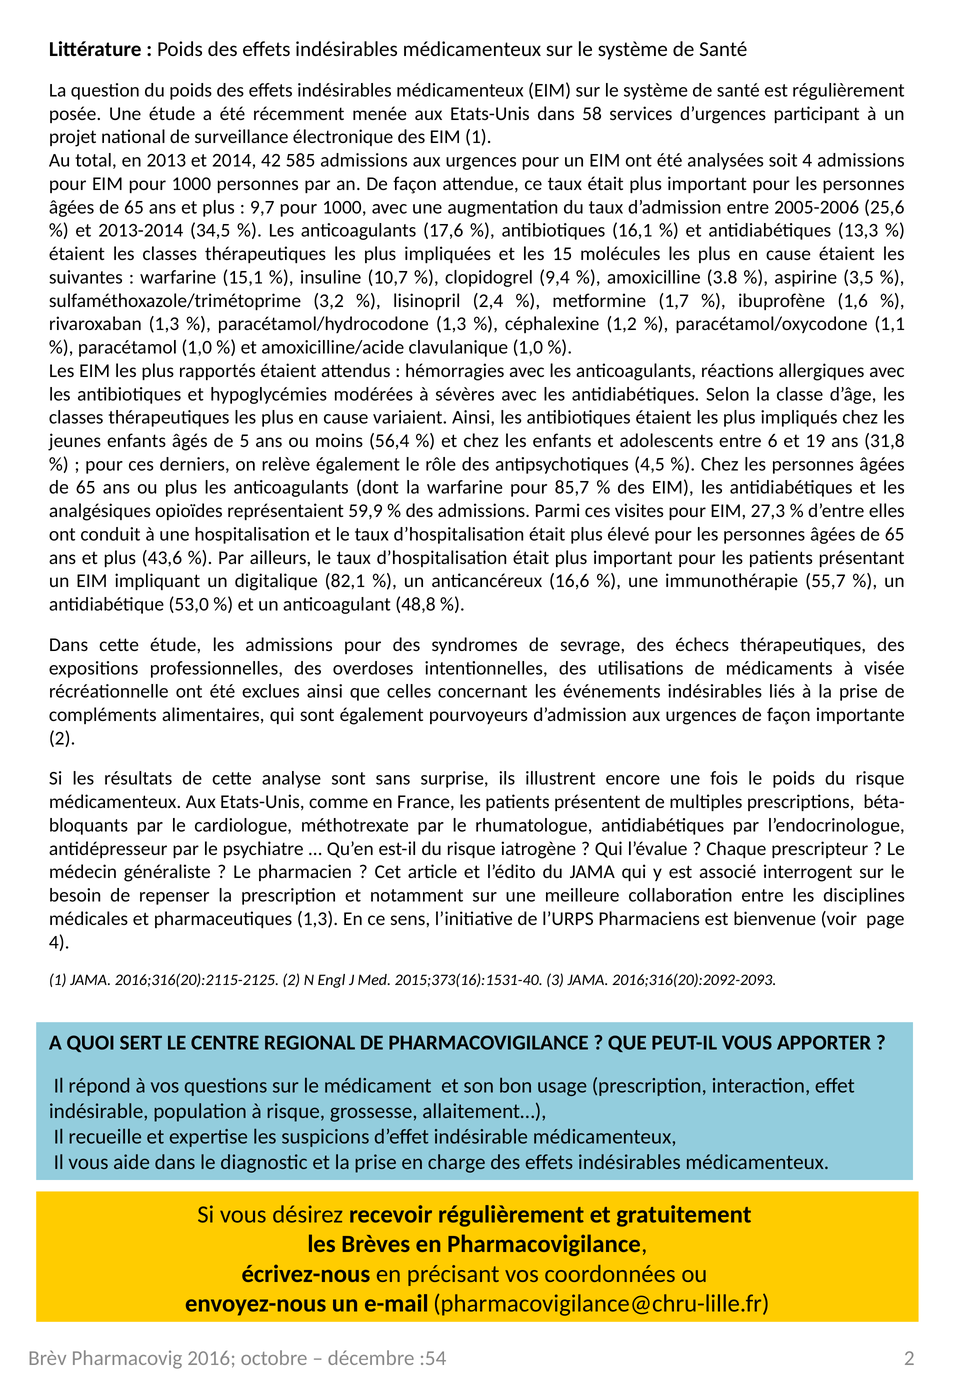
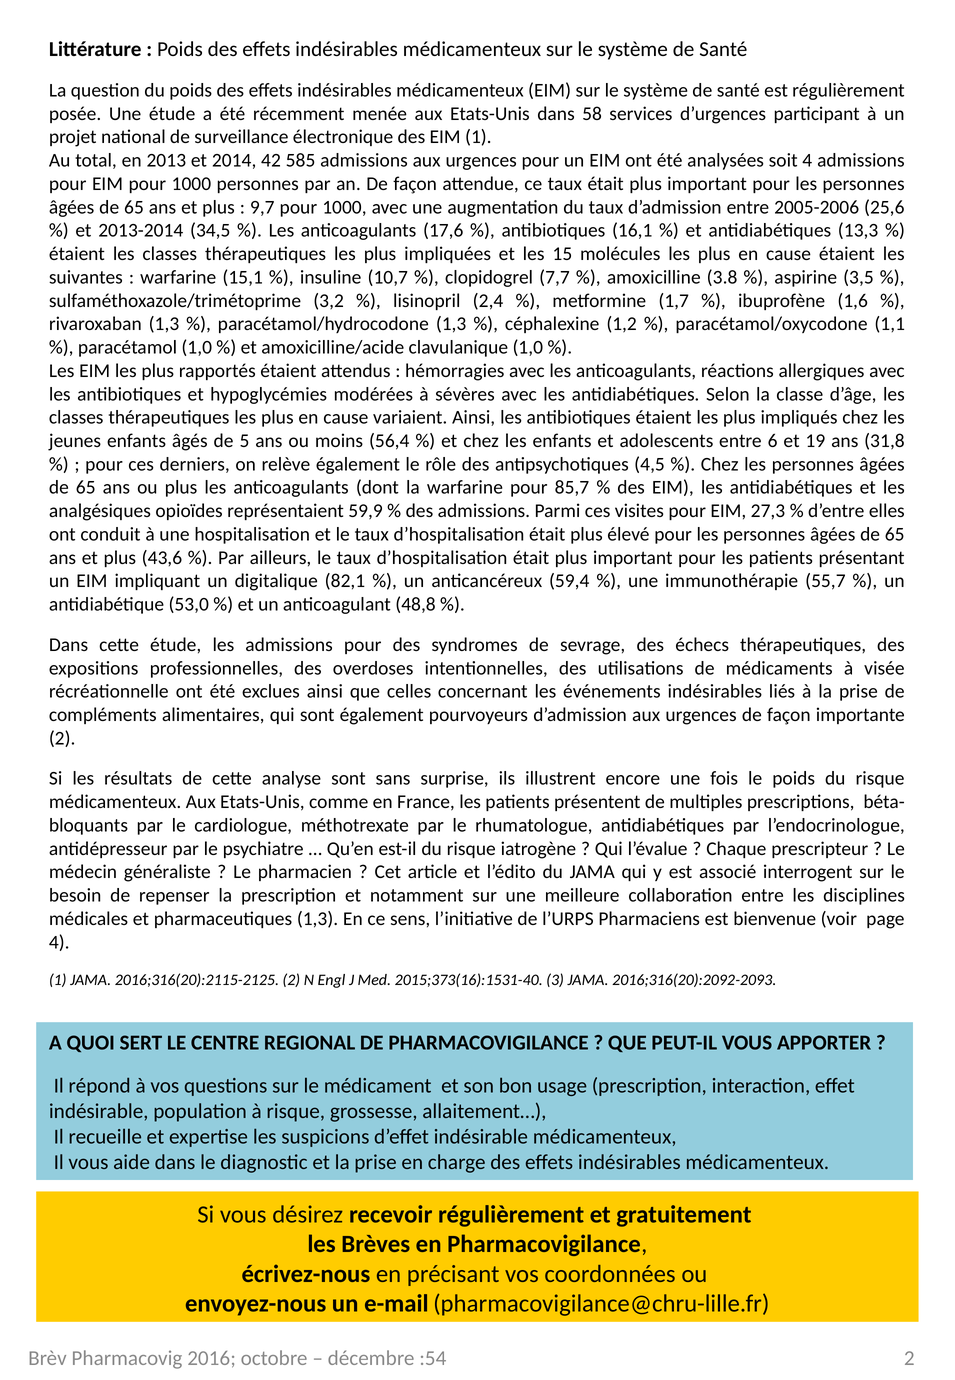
9,4: 9,4 -> 7,7 (554, 277)
16,6: 16,6 -> 59,4 (569, 581)
